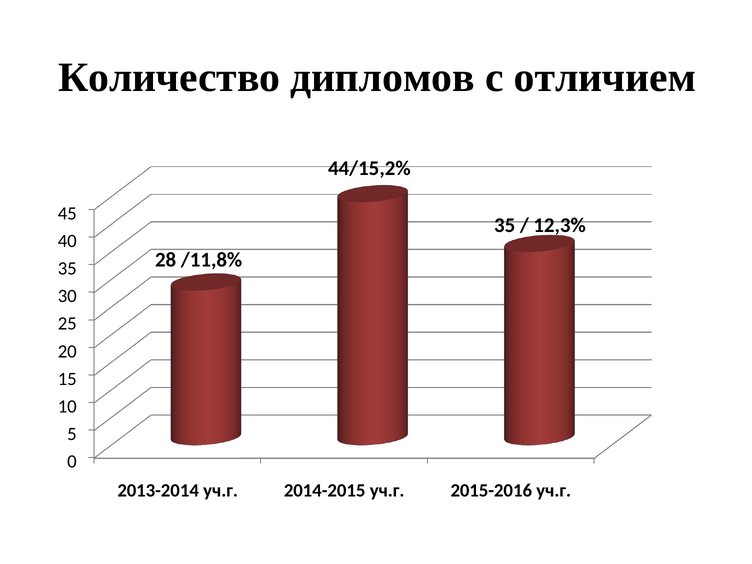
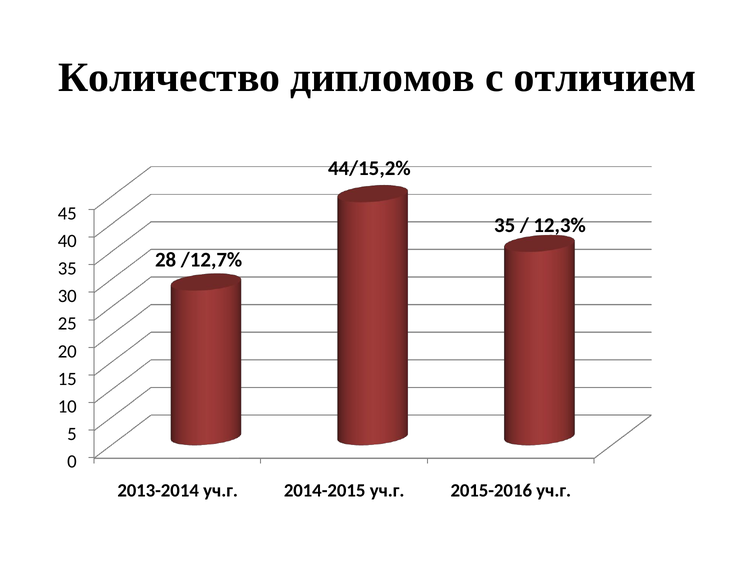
/11,8%: /11,8% -> /12,7% (212, 260)
